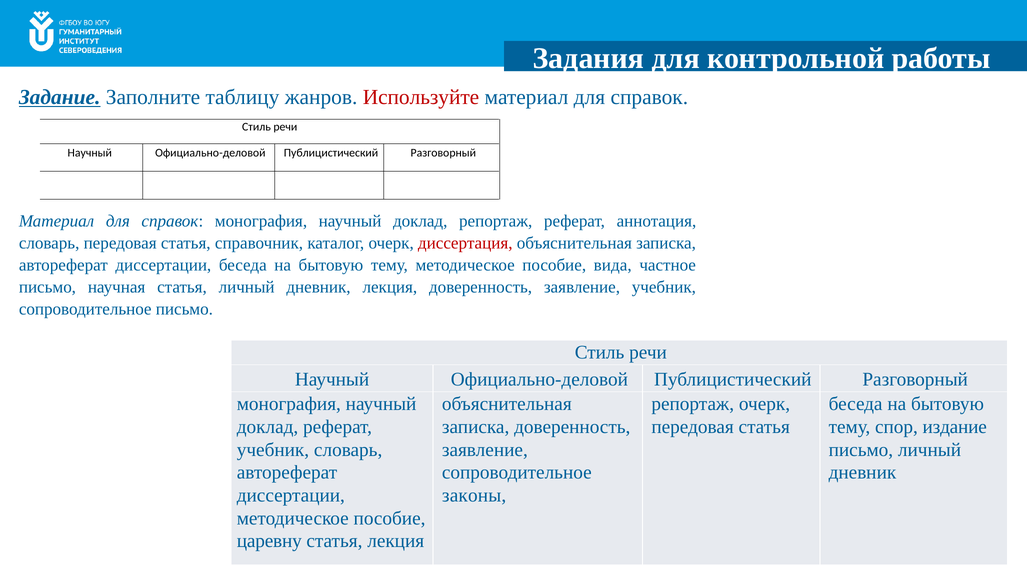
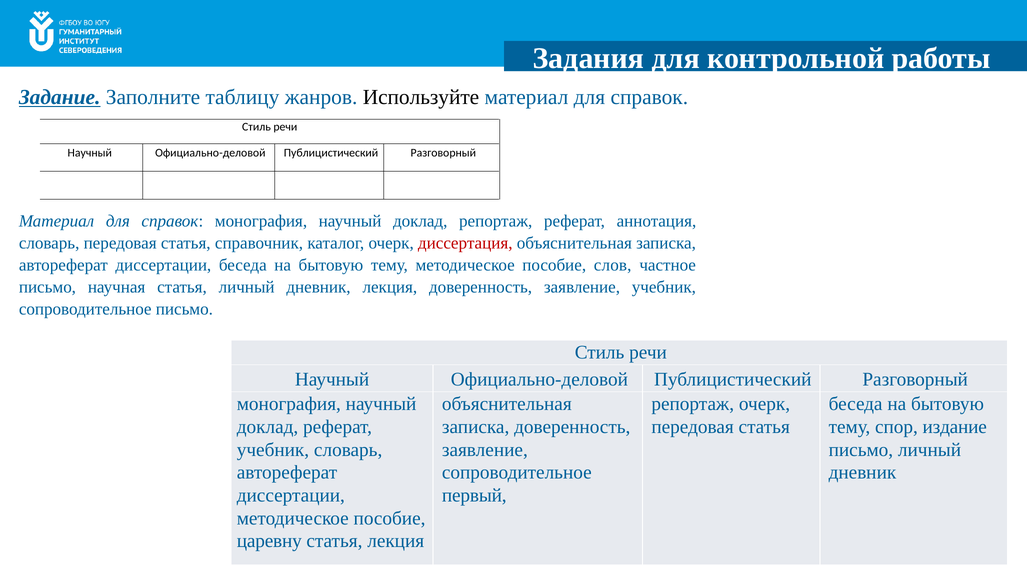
Используйте colour: red -> black (421, 97)
вида: вида -> слов (613, 265)
законы: законы -> первый (474, 495)
